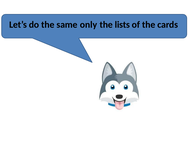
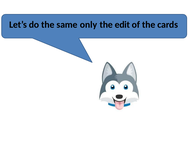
lists: lists -> edit (122, 25)
